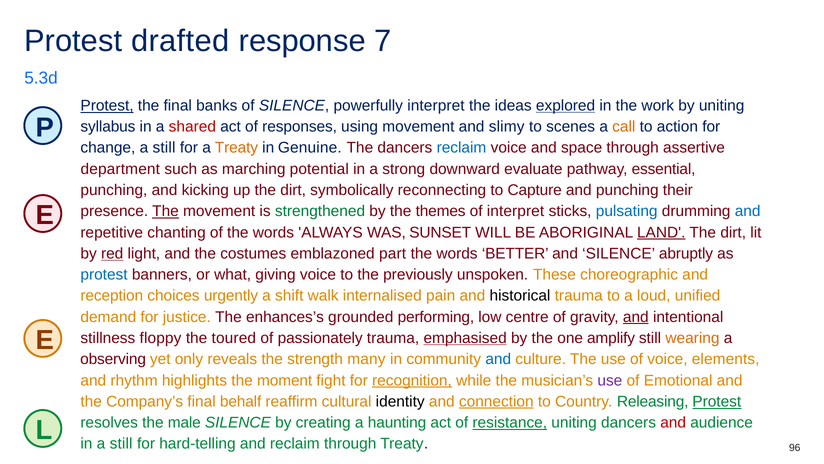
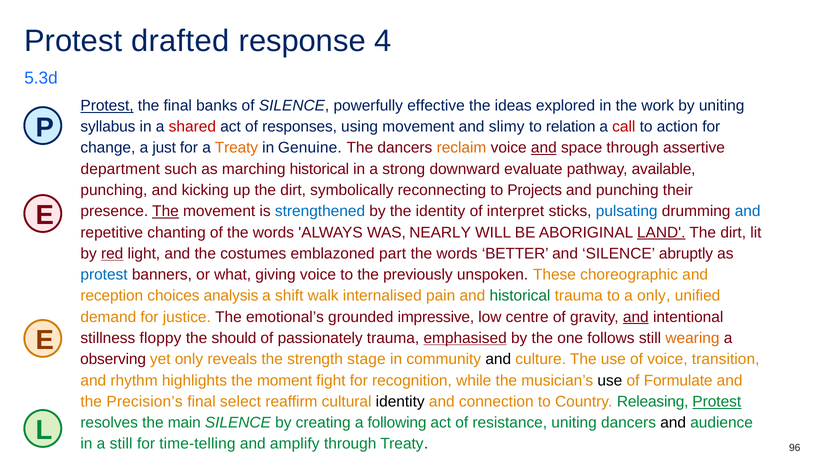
7: 7 -> 4 (383, 41)
powerfully interpret: interpret -> effective (436, 105)
explored underline: present -> none (566, 105)
scenes: scenes -> relation (571, 127)
call colour: orange -> red (624, 127)
change a still: still -> just (164, 148)
reclaim colour: blue -> orange (462, 148)
and underline: none -> present (544, 148)
marching potential: potential -> historical (319, 169)
essential: essential -> available (664, 169)
Capture: Capture -> Projects (535, 190)
strengthened colour: green -> blue (320, 211)
the themes: themes -> identity (441, 211)
SUNSET: SUNSET -> NEARLY (440, 232)
urgently: urgently -> analysis (231, 296)
historical colour: black -> green (520, 296)
a loud: loud -> only (654, 296)
enhances’s: enhances’s -> emotional’s (285, 317)
performing: performing -> impressive (436, 317)
toured: toured -> should (234, 338)
amplify: amplify -> follows (611, 338)
many: many -> stage (366, 359)
and colour: blue -> black (498, 359)
elements: elements -> transition (726, 359)
recognition underline: present -> none (412, 380)
use colour: purple -> black (610, 380)
Emotional: Emotional -> Formulate (678, 380)
Company’s: Company’s -> Precision’s (145, 401)
behalf: behalf -> select (240, 401)
connection underline: present -> none (496, 401)
male: male -> main (184, 422)
haunting: haunting -> following (397, 422)
resistance underline: present -> none (510, 422)
and colour: red -> black (673, 422)
hard-telling: hard-telling -> time-telling (197, 443)
and reclaim: reclaim -> amplify (295, 443)
